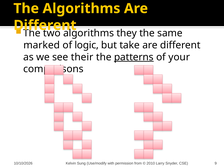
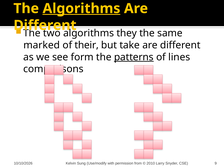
Algorithms underline: none -> present (81, 8)
logic: logic -> their (87, 45)
their: their -> form (82, 57)
your: your -> lines (179, 57)
